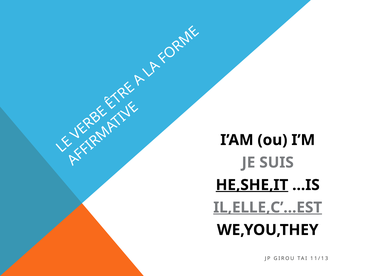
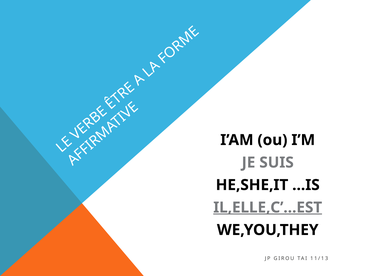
HE,SHE,IT underline: present -> none (252, 185)
